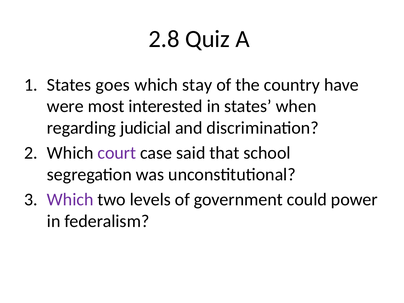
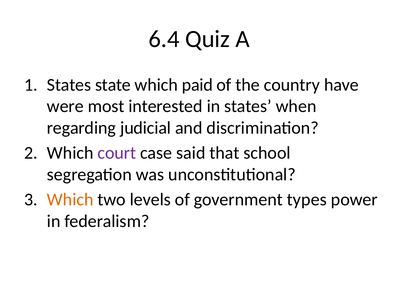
2.8: 2.8 -> 6.4 (164, 39)
goes: goes -> state (113, 85)
stay: stay -> paid (197, 85)
Which colour: purple -> orange (70, 200)
could: could -> types (307, 200)
